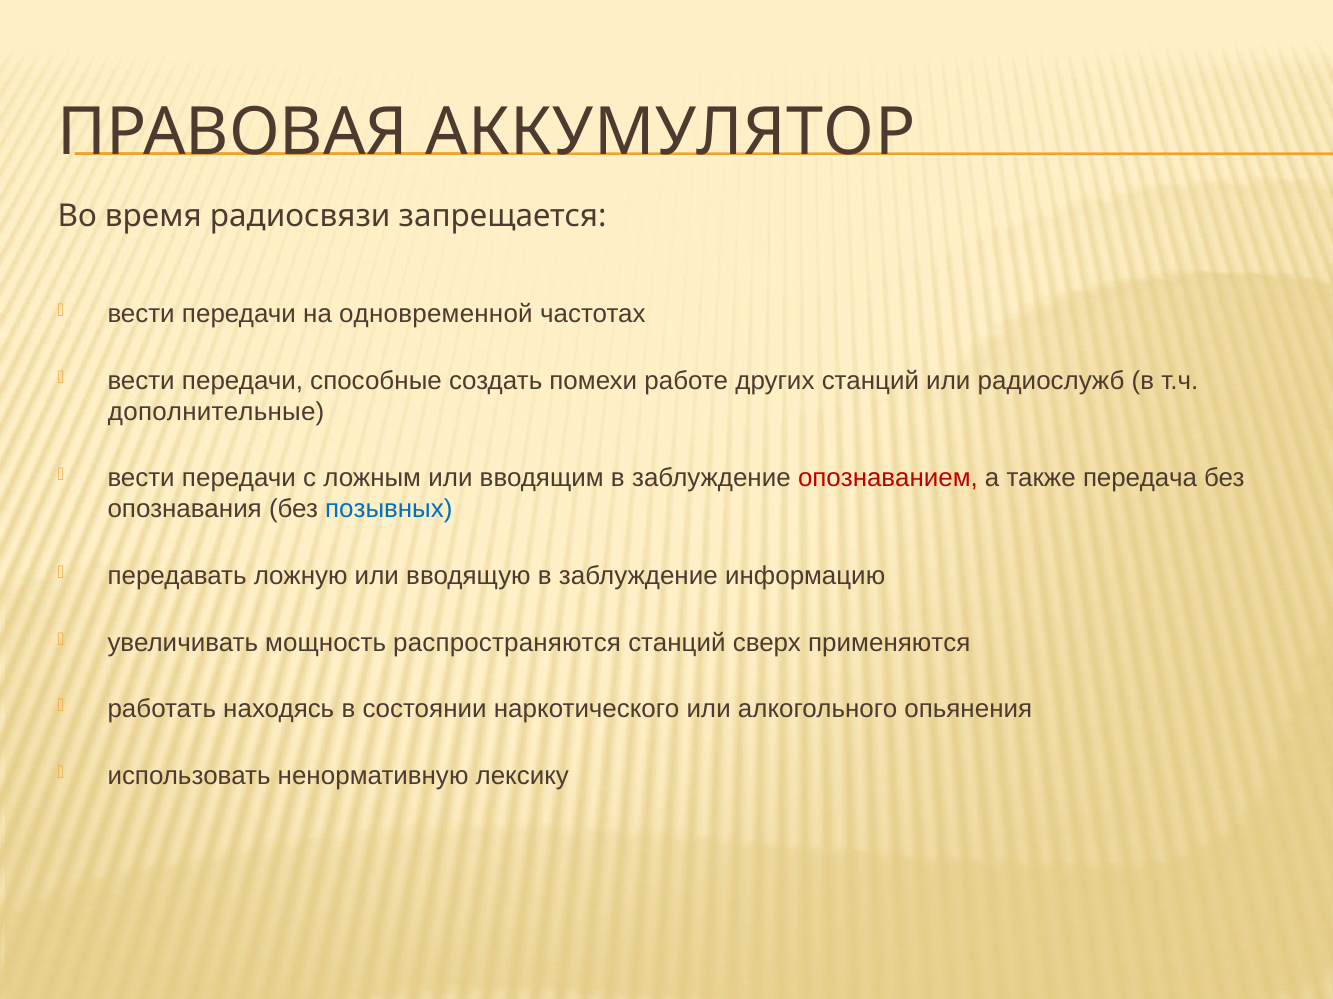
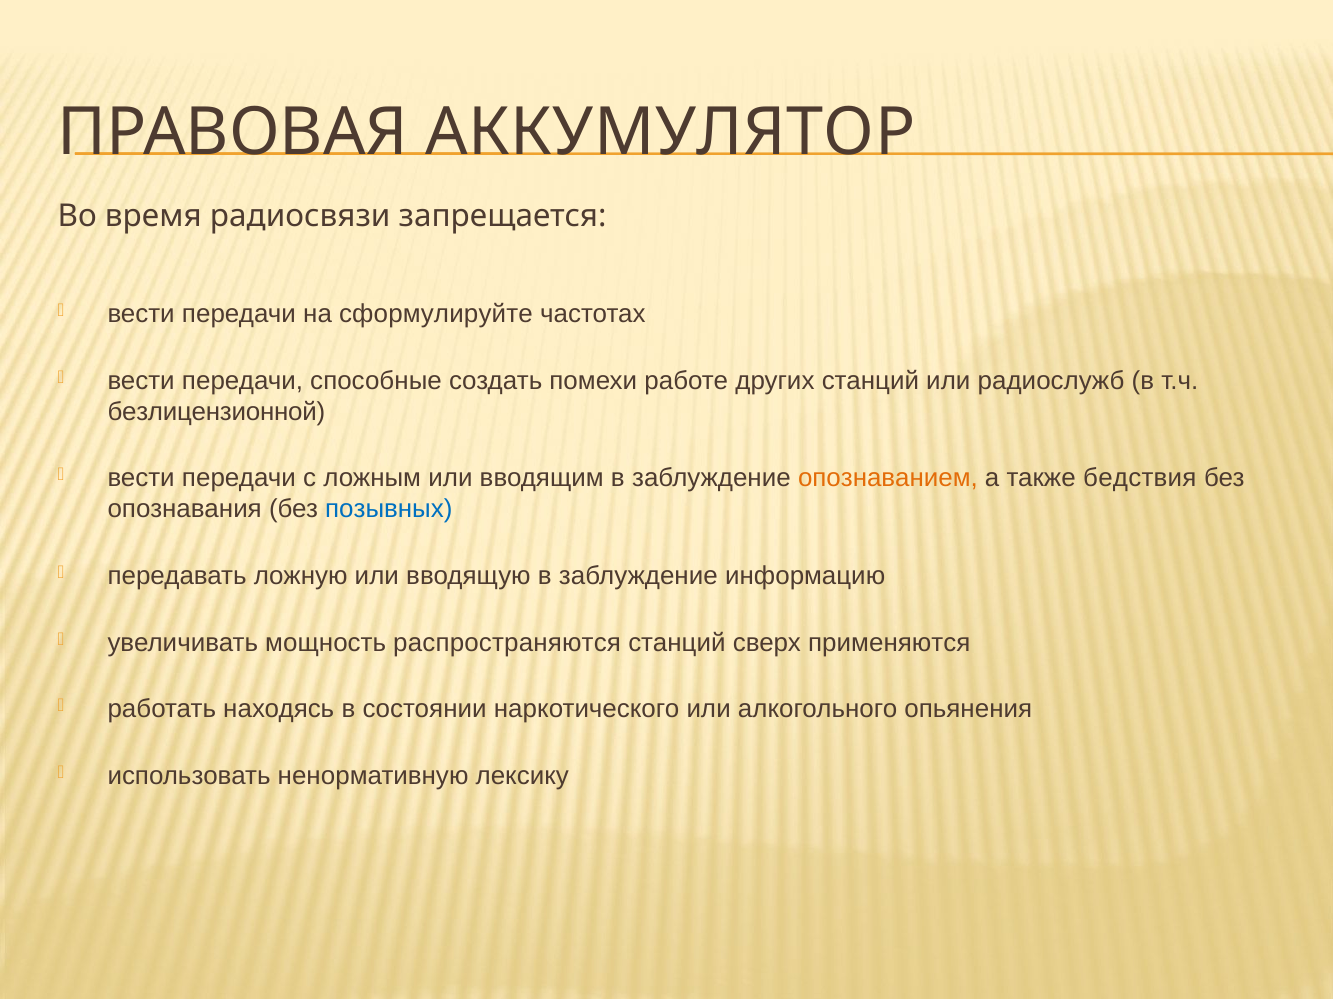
одновременной: одновременной -> сформулируйте (436, 314)
дополнительные: дополнительные -> безлицензионной (216, 412)
опознаванием colour: red -> orange (888, 479)
передача: передача -> бедствия (1140, 479)
